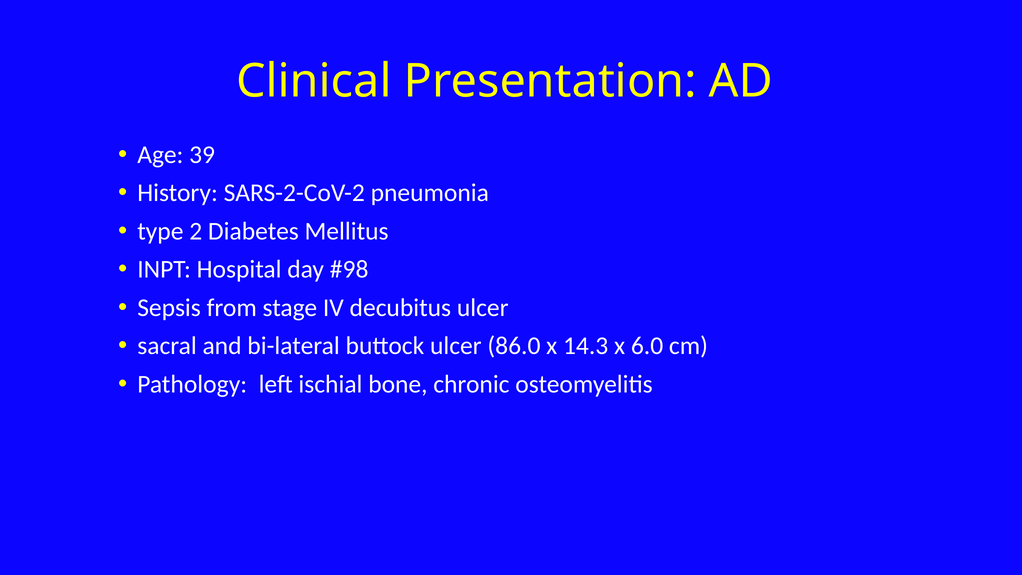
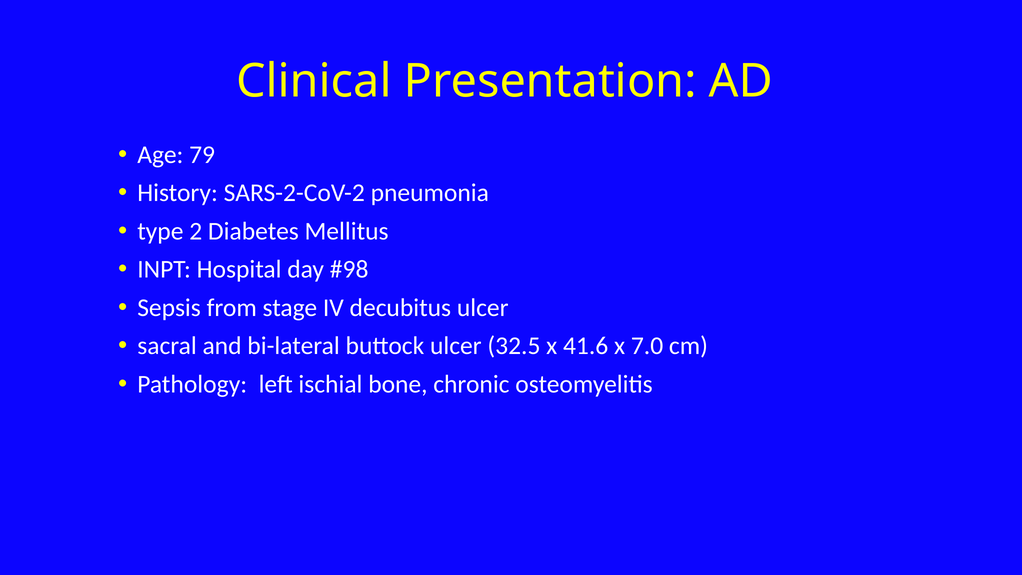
39: 39 -> 79 (202, 155)
86.0: 86.0 -> 32.5 (514, 346)
14.3: 14.3 -> 41.6 (586, 346)
6.0: 6.0 -> 7.0 (647, 346)
